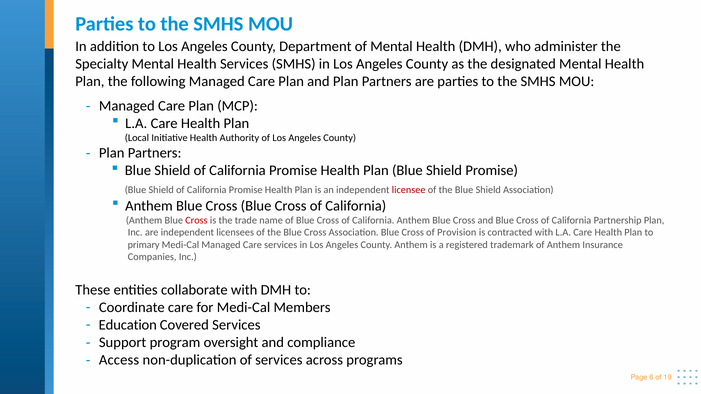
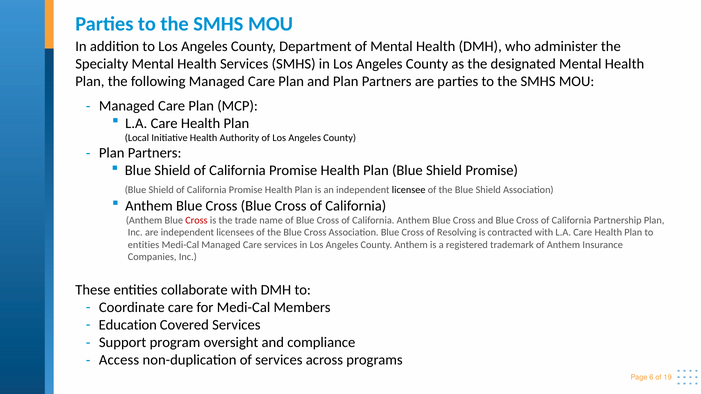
licensee colour: red -> black (409, 190)
Provision: Provision -> Resolving (457, 233)
primary: primary -> entities (144, 245)
